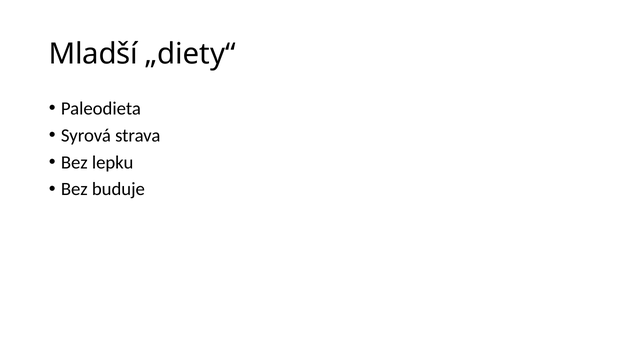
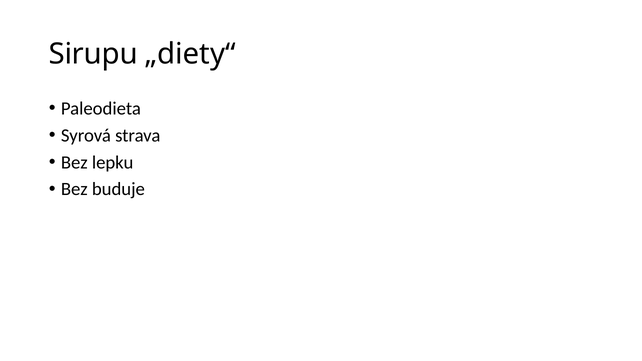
Mladší: Mladší -> Sirupu (93, 54)
